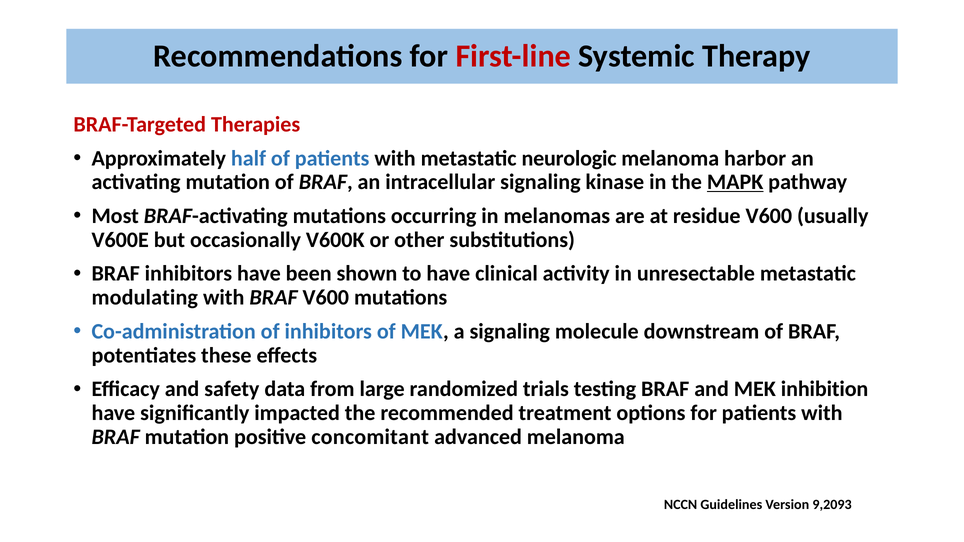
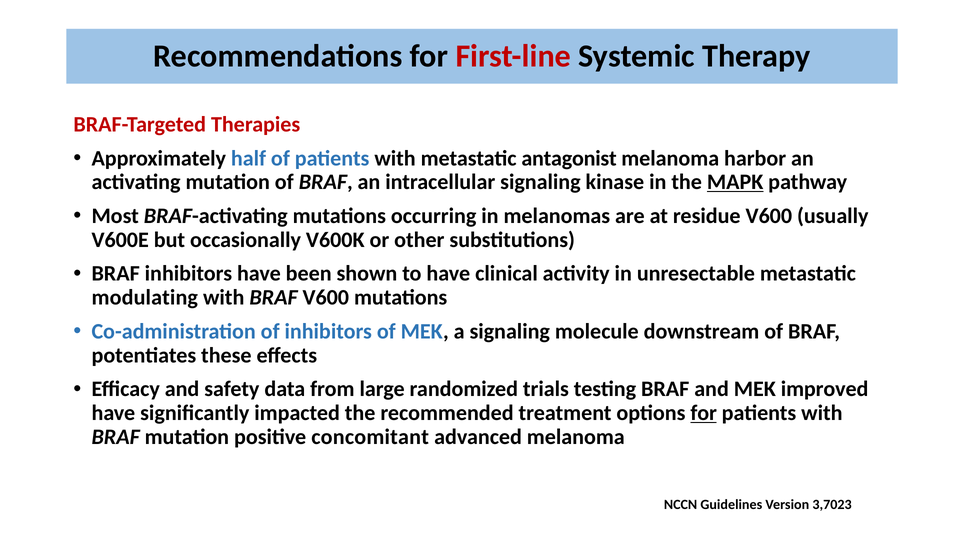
neurologic: neurologic -> antagonist (569, 158)
inhibition: inhibition -> improved (825, 389)
for underline: none -> present (704, 413)
9,2093: 9,2093 -> 3,7023 (832, 505)
